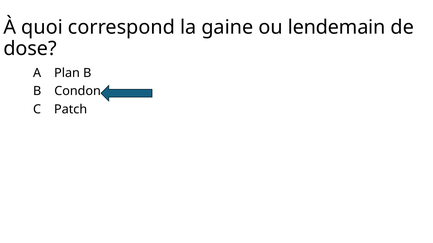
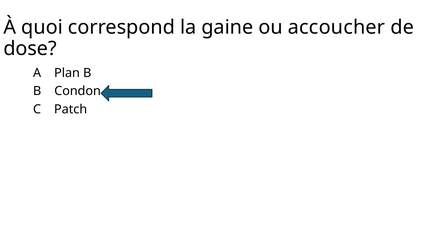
lendemain: lendemain -> accoucher (337, 27)
